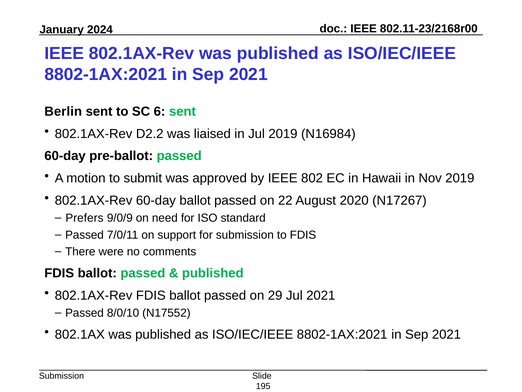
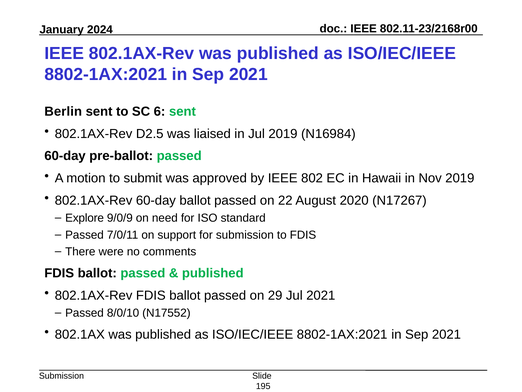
D2.2: D2.2 -> D2.5 (150, 134)
Prefers: Prefers -> Explore (85, 218)
